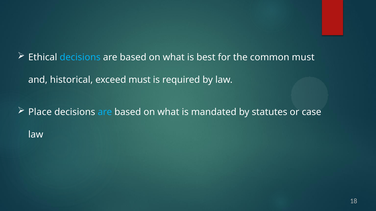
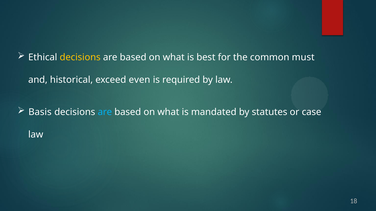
decisions colour: light blue -> yellow (80, 57)
exceed must: must -> even (139, 80)
Place: Place -> Basis (40, 112)
